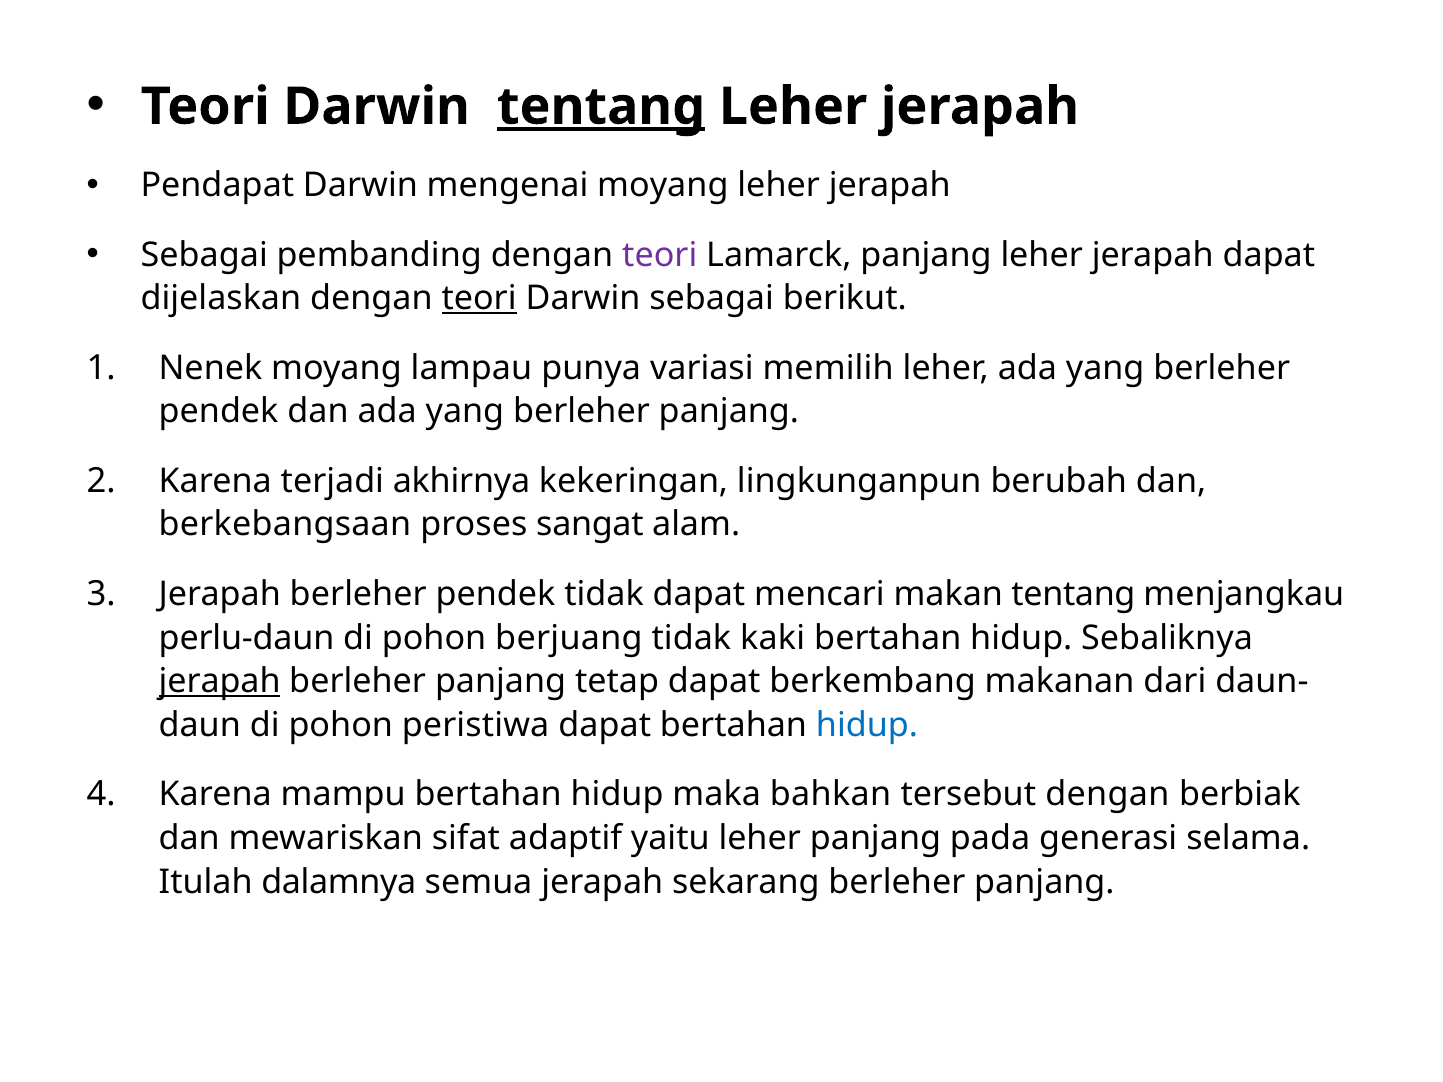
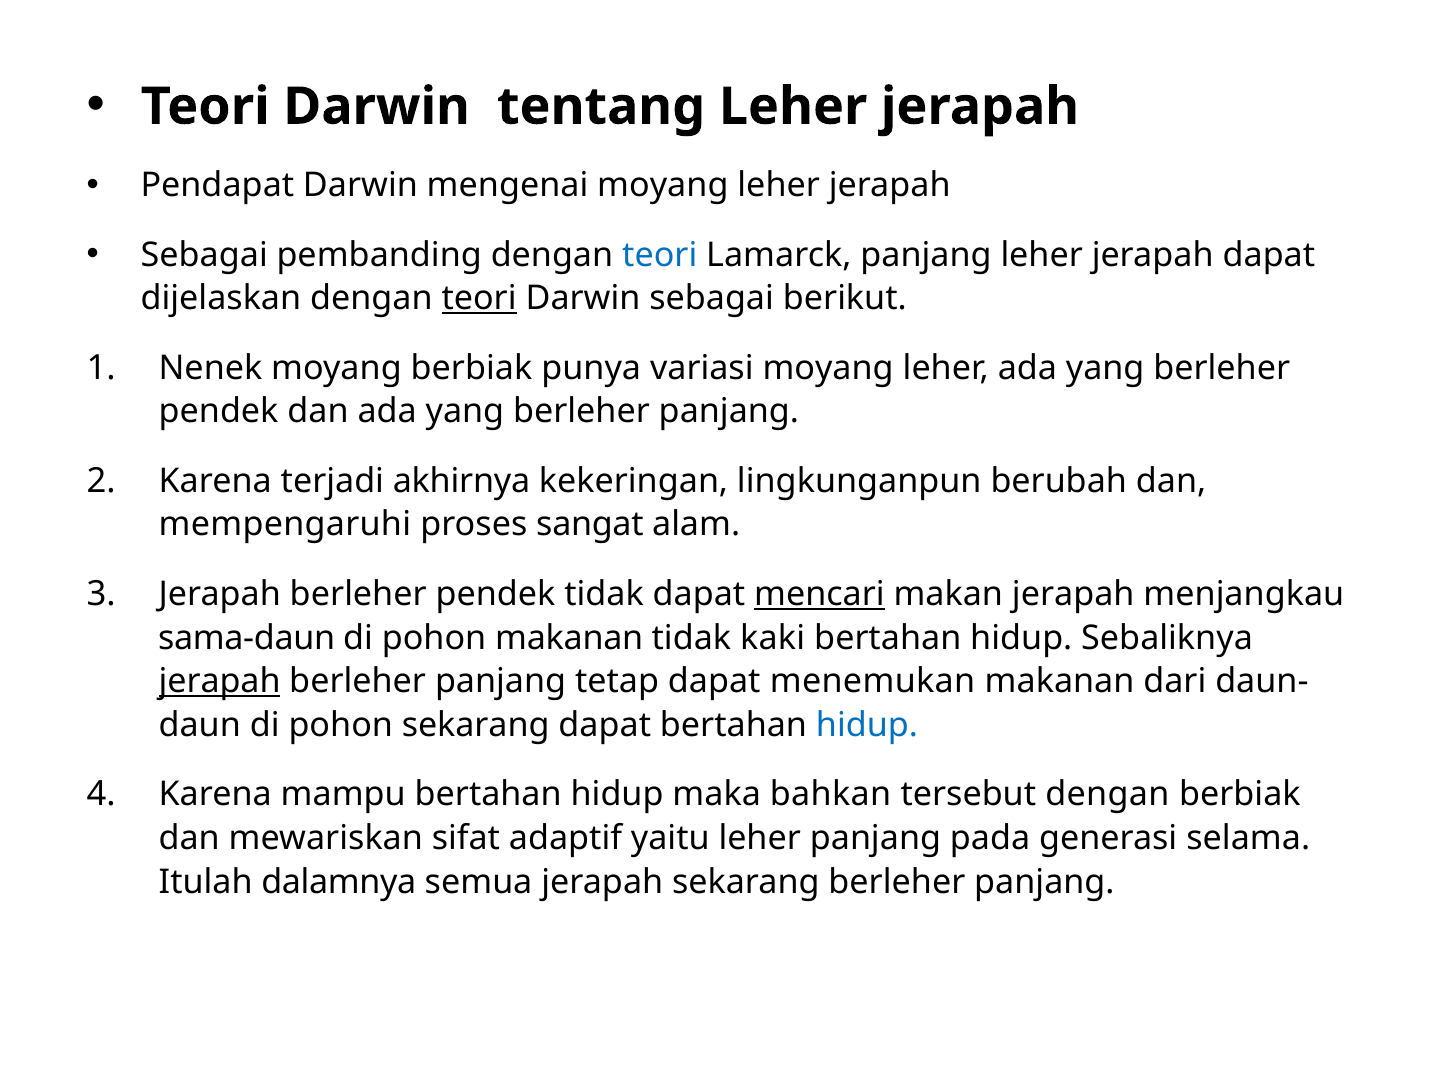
tentang underline: present -> none (601, 107)
teori colour: purple -> blue (660, 255)
moyang lampau: lampau -> berbiak (472, 368)
variasi memilih: memilih -> moyang (828, 368)
berkebangsaan: berkebangsaan -> mempengaruhi (285, 525)
mencari underline: none -> present (819, 594)
makan tentang: tentang -> jerapah (1073, 594)
perlu-daun: perlu-daun -> sama-daun (247, 638)
pohon berjuang: berjuang -> makanan (569, 638)
berkembang: berkembang -> menemukan (873, 682)
pohon peristiwa: peristiwa -> sekarang (476, 725)
